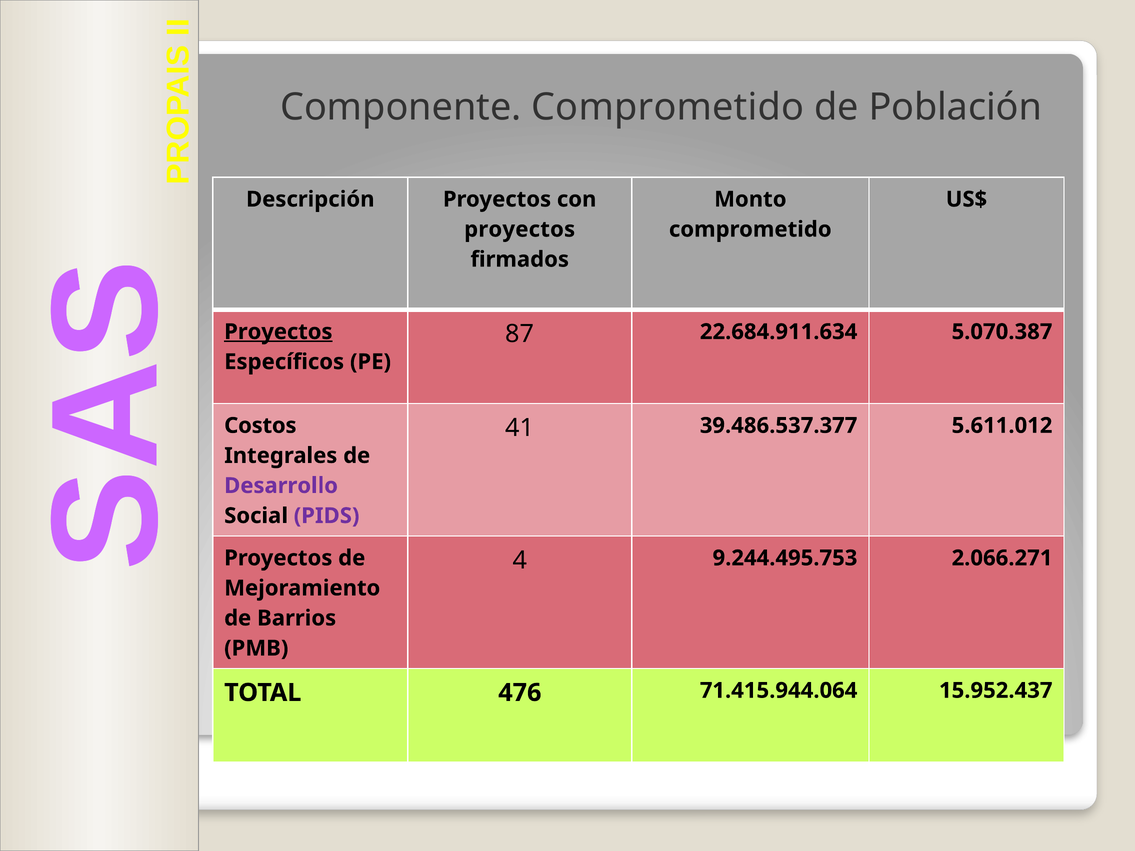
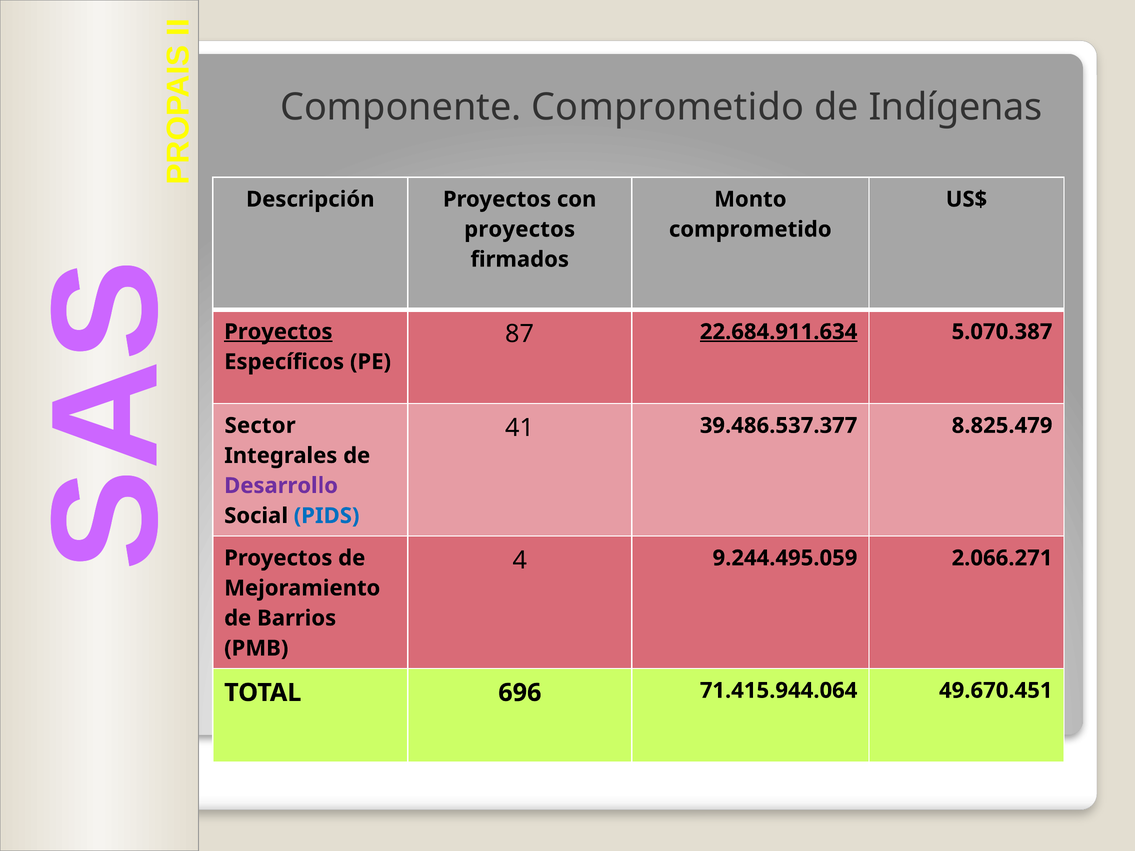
Población: Población -> Indígenas (955, 107)
22.684.911.634 underline: none -> present (779, 332)
5.611.012: 5.611.012 -> 8.825.479 (1002, 426)
Costos: Costos -> Sector (260, 426)
PIDS colour: purple -> blue (327, 516)
9.244.495.753: 9.244.495.753 -> 9.244.495.059 (785, 558)
476: 476 -> 696 (520, 693)
15.952.437: 15.952.437 -> 49.670.451 (996, 691)
